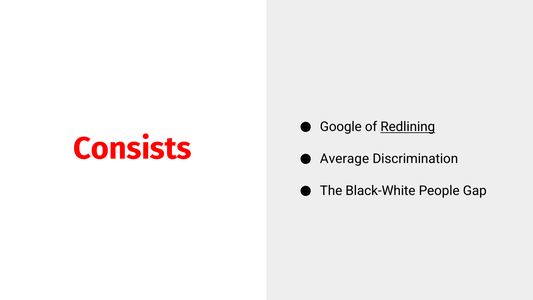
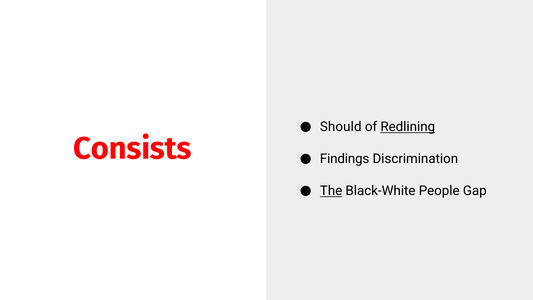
Google: Google -> Should (341, 127)
Average: Average -> Findings (345, 159)
The underline: none -> present (331, 191)
